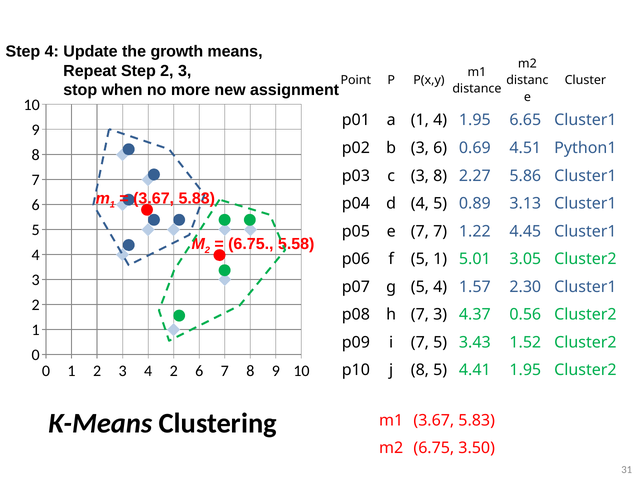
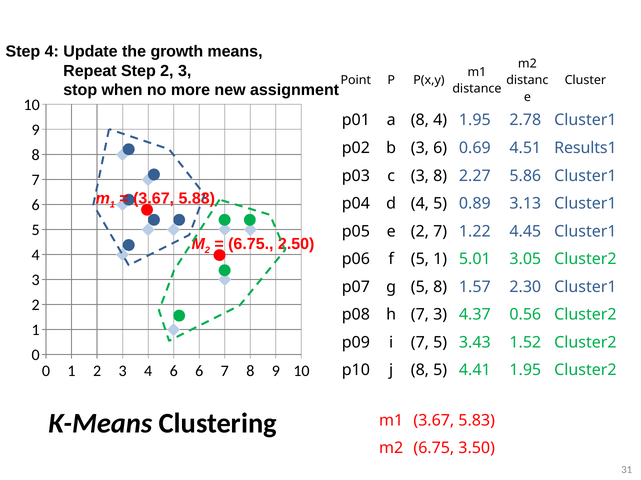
a 1: 1 -> 8 (420, 120)
6.65: 6.65 -> 2.78 (525, 120)
Python1: Python1 -> Results1 (585, 148)
e 7: 7 -> 2 (420, 232)
5.58: 5.58 -> 2.50 (296, 244)
5 4: 4 -> 8 (440, 287)
4 2: 2 -> 6 (174, 371)
